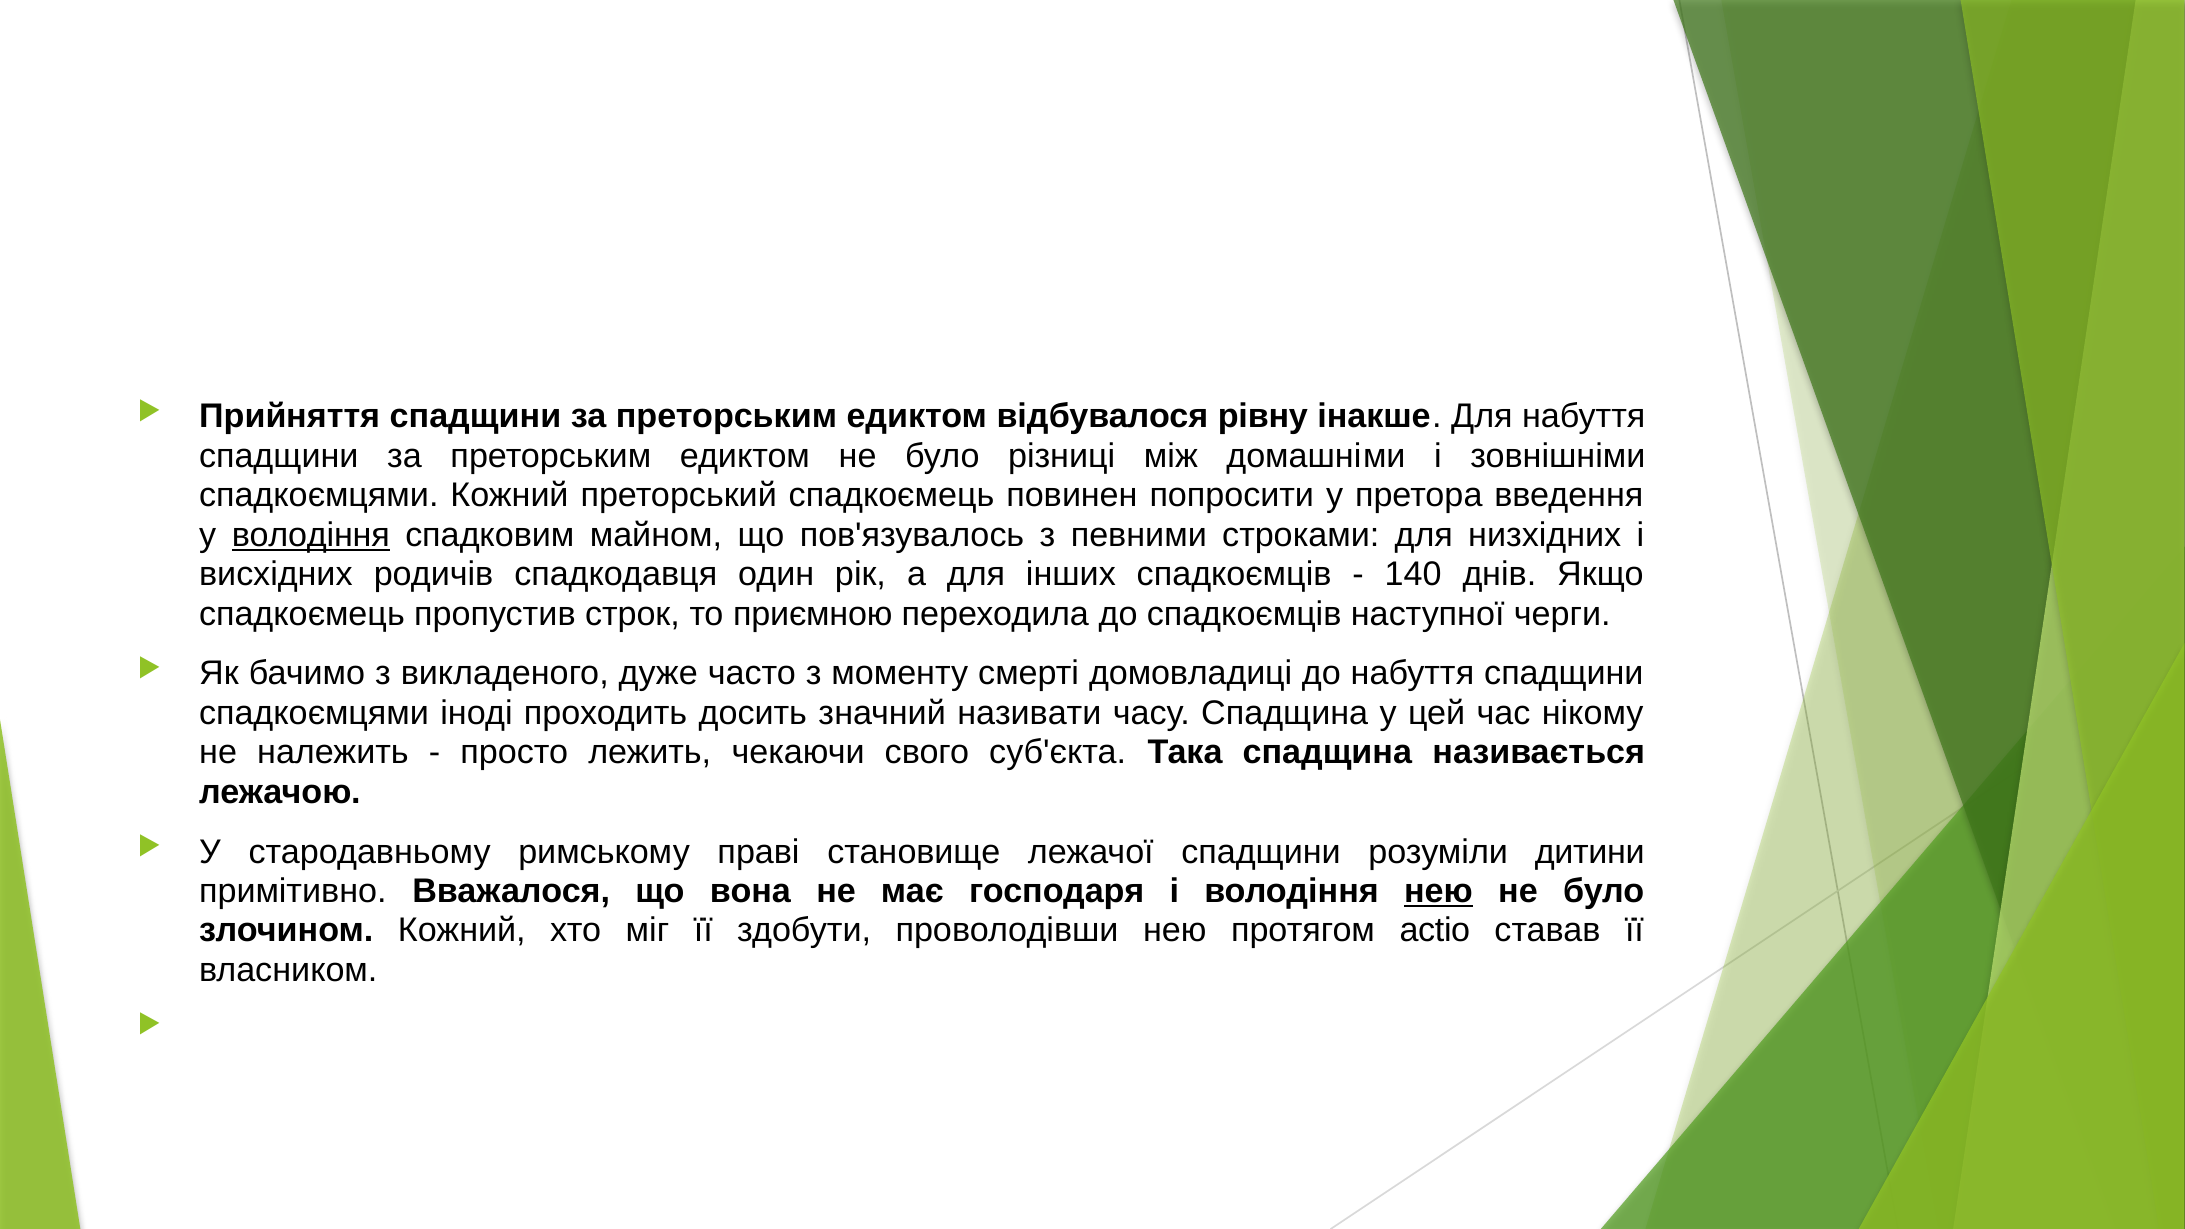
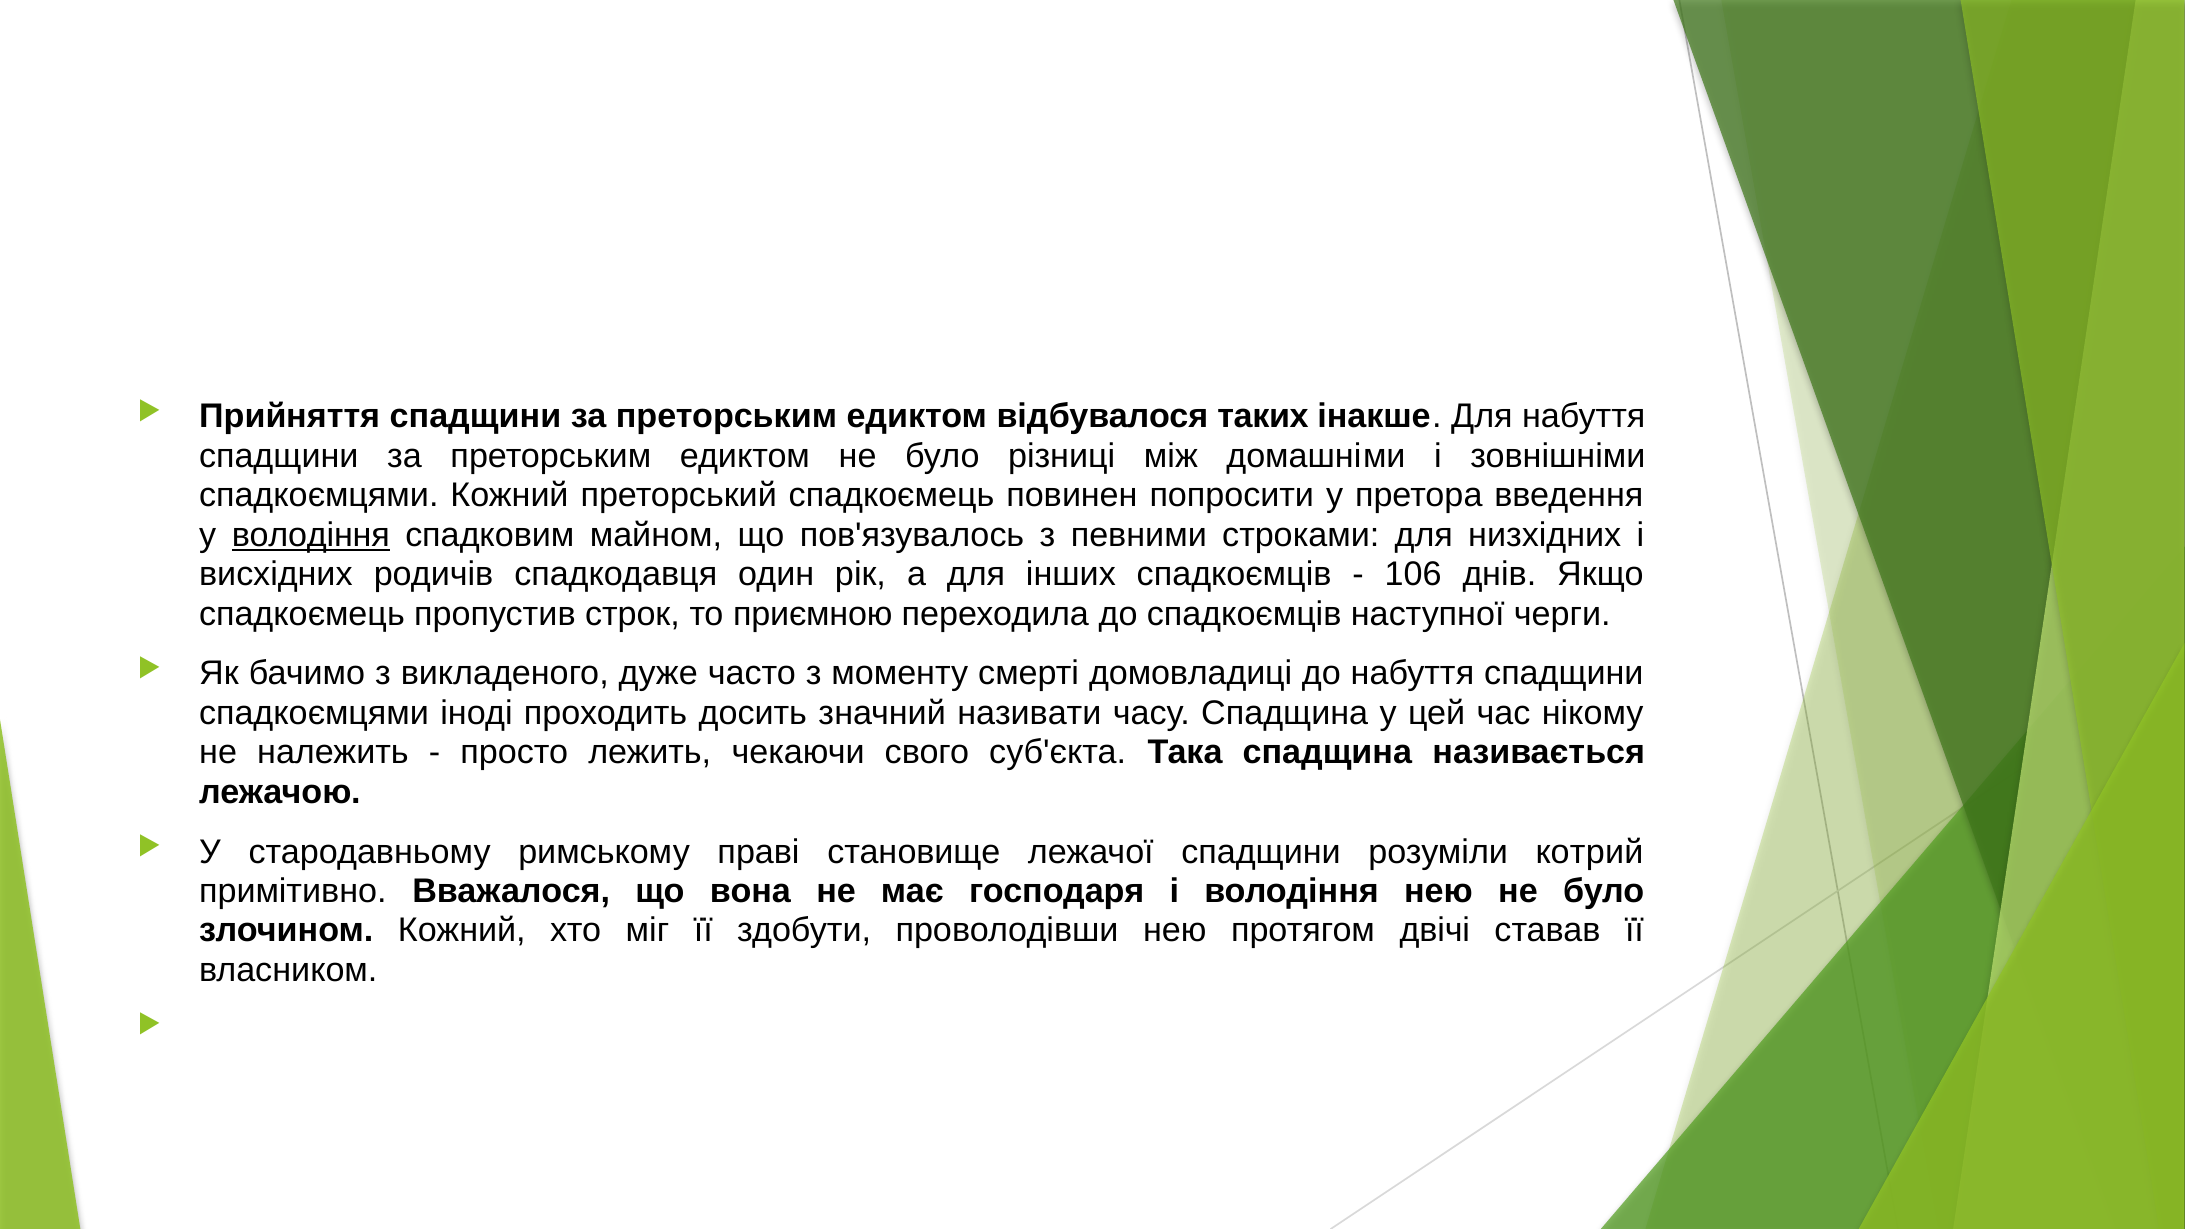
рівну: рівну -> таких (1263, 417)
140: 140 -> 106 (1413, 574)
дитини: дитини -> котрий (1590, 852)
нею underline: present -> none (1438, 891)
actio: actio -> двічі (1435, 931)
